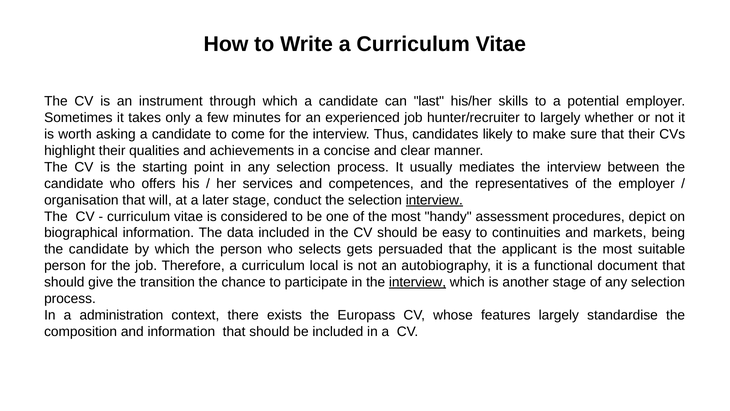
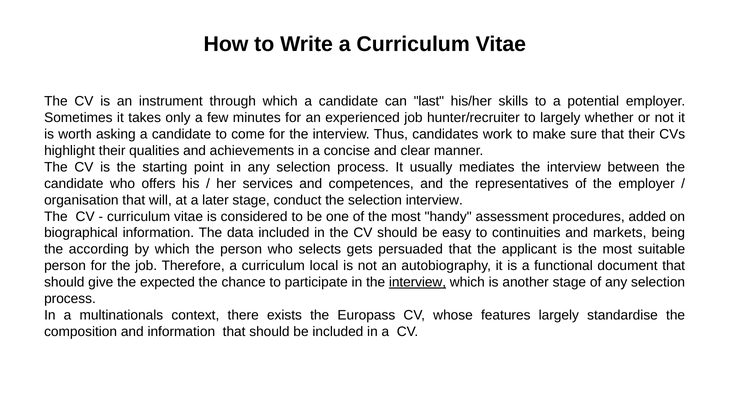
likely: likely -> work (498, 134)
interview underline: present -> none (434, 200)
depict: depict -> added (647, 216)
candidate: candidate -> according (99, 249)
transition: transition -> expected (167, 282)
administration: administration -> multinationals (121, 315)
